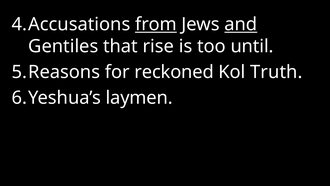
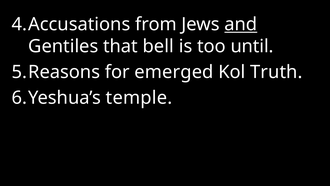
from underline: present -> none (156, 24)
rise: rise -> bell (158, 46)
reckoned: reckoned -> emerged (174, 72)
laymen: laymen -> temple (139, 98)
